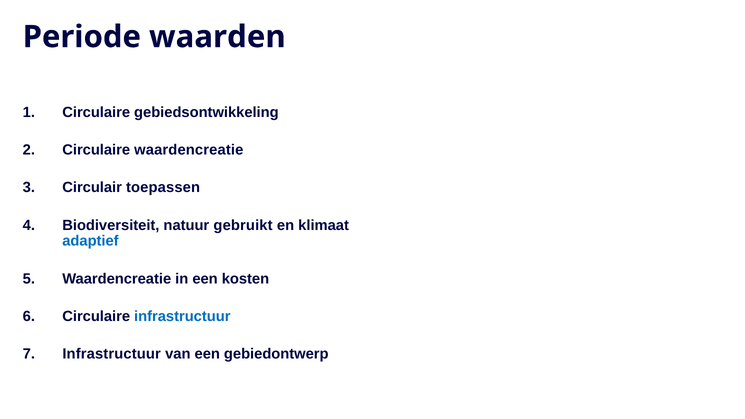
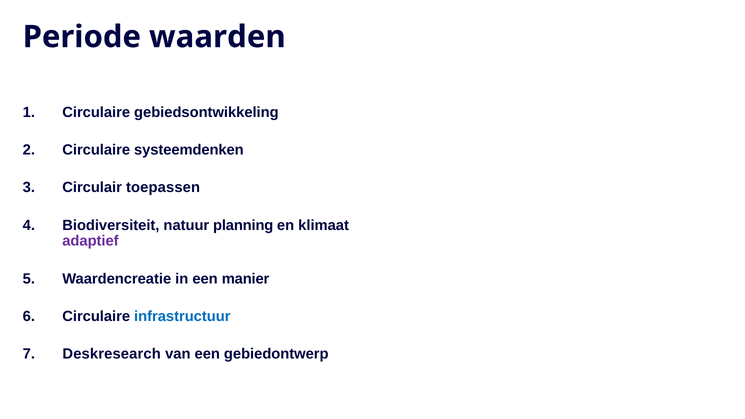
Circulaire waardencreatie: waardencreatie -> systeemdenken (189, 150)
gebruikt: gebruikt -> planning (243, 225)
adaptief colour: blue -> purple (90, 241)
kosten: kosten -> manier (246, 279)
Infrastructuur: Infrastructuur -> Deskresearch (112, 354)
